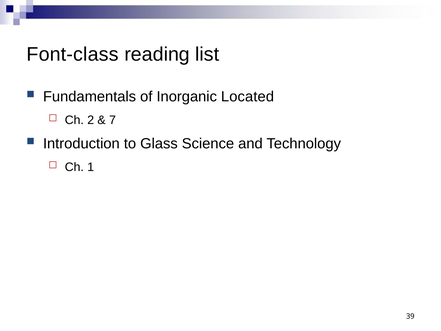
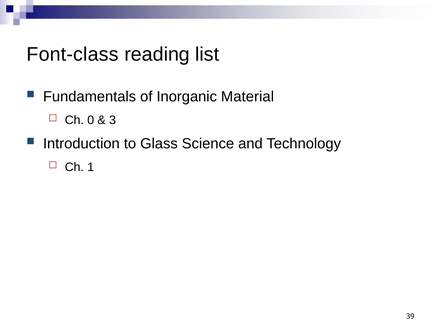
Located: Located -> Material (248, 97)
2: 2 -> 0 (91, 120)
7: 7 -> 3 (113, 120)
